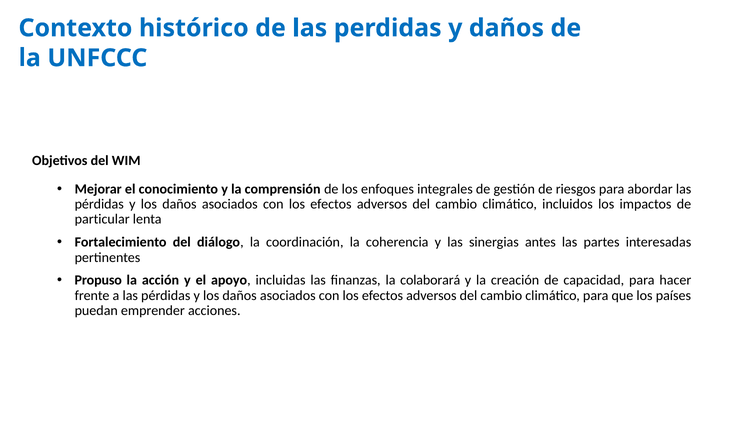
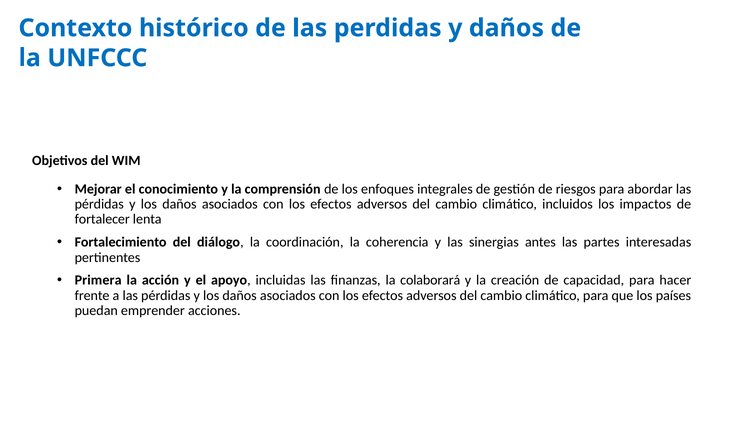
particular: particular -> fortalecer (102, 219)
Propuso: Propuso -> Primera (98, 281)
